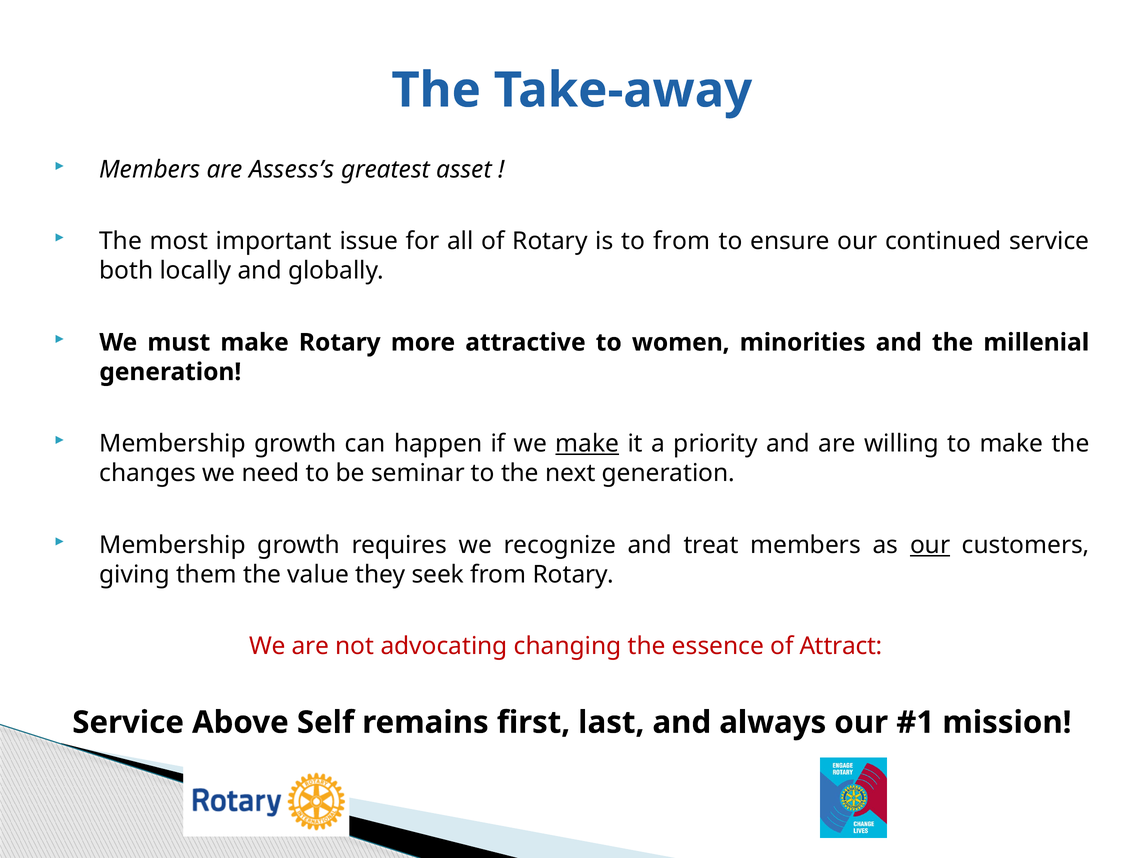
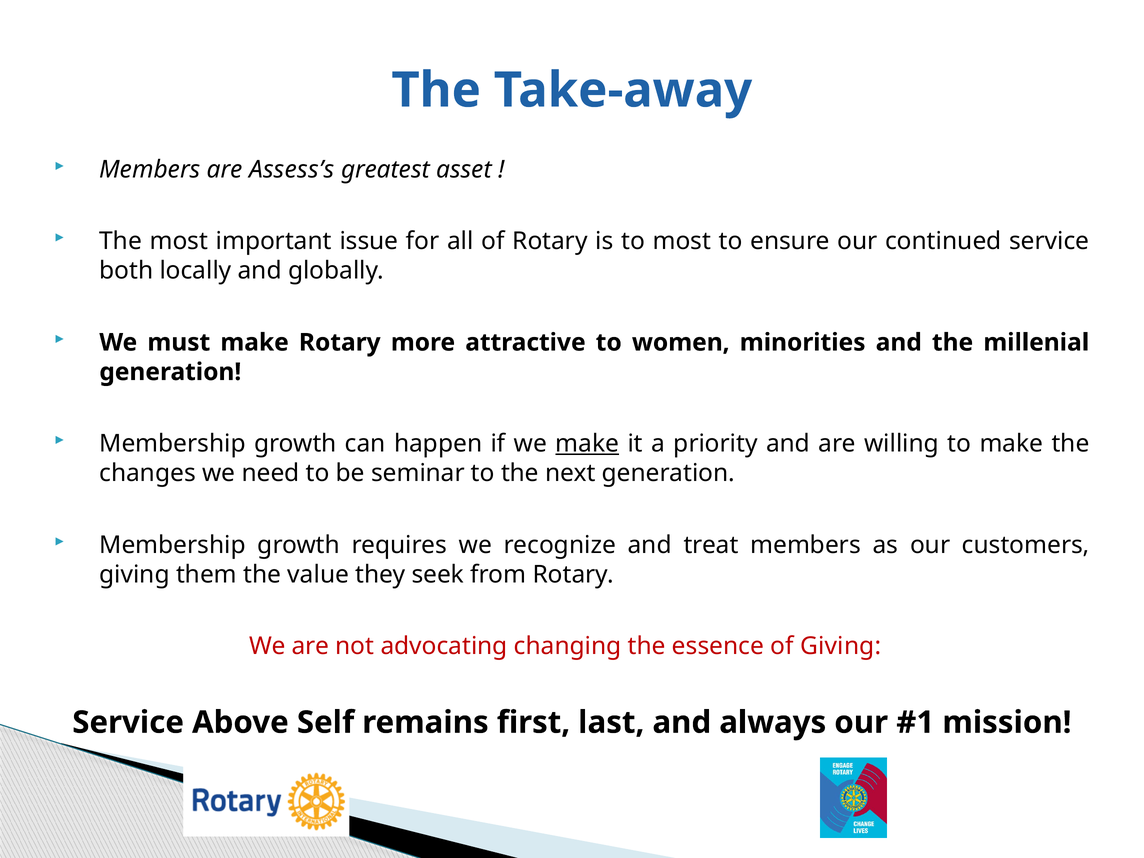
to from: from -> most (682, 241)
our underline: present -> none (930, 545)
of Attract: Attract -> Giving (841, 646)
